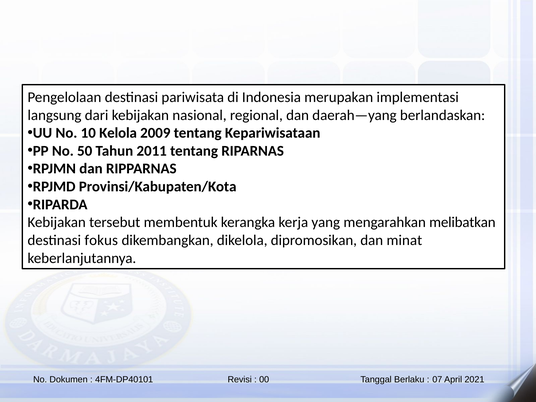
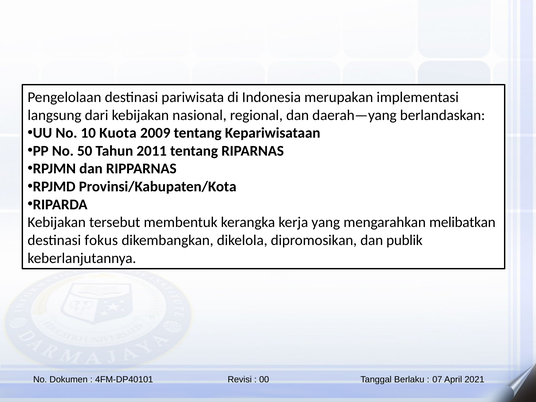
Kelola: Kelola -> Kuota (118, 133)
minat: minat -> publik (404, 240)
